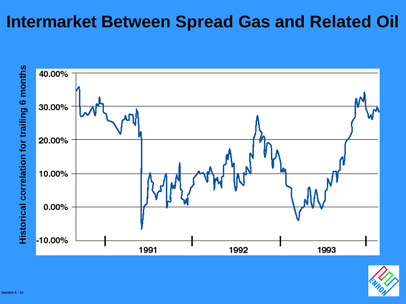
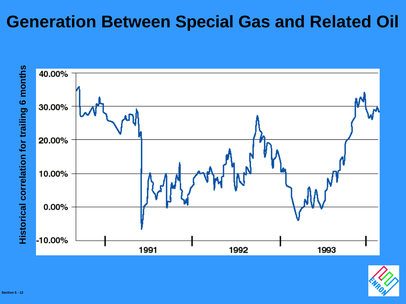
Intermarket: Intermarket -> Generation (51, 22)
Spread: Spread -> Special (205, 22)
